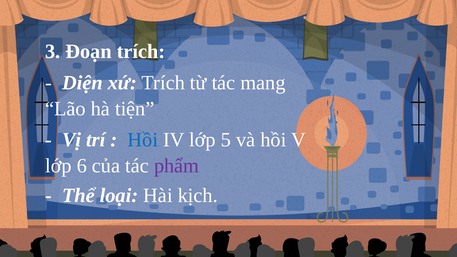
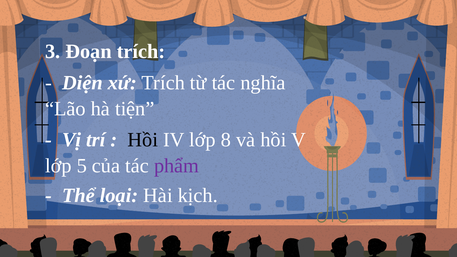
mang: mang -> nghĩa (263, 83)
Hồi colour: blue -> black (143, 140)
5: 5 -> 8 (226, 140)
6: 6 -> 5 (82, 166)
